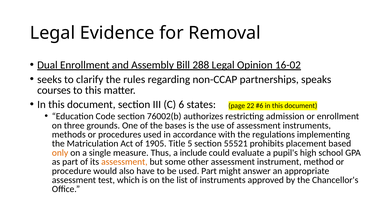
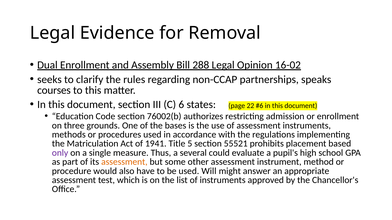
1905: 1905 -> 1941 (156, 144)
only colour: orange -> purple (60, 153)
include: include -> several (193, 153)
used Part: Part -> Will (209, 171)
